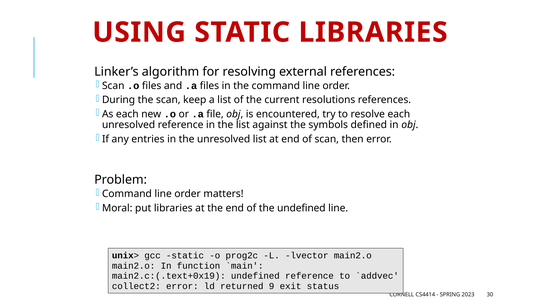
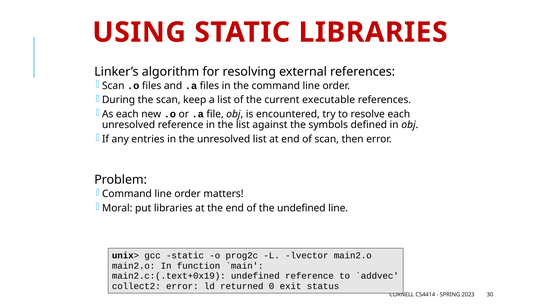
resolutions: resolutions -> executable (329, 100)
9: 9 -> 0 (272, 286)
